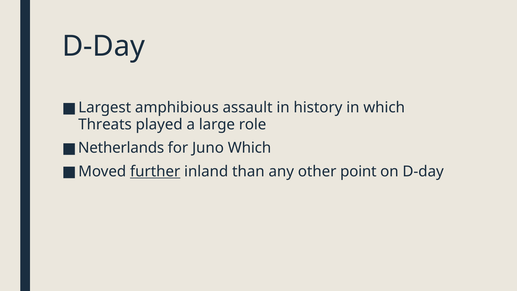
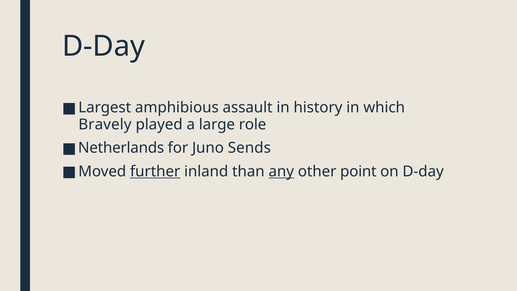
Threats: Threats -> Bravely (105, 124)
Juno Which: Which -> Sends (249, 148)
any underline: none -> present (281, 171)
